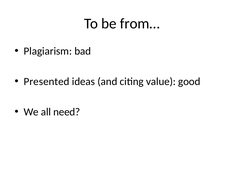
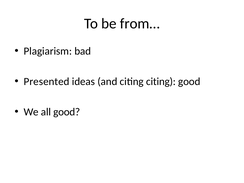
citing value: value -> citing (161, 82)
all need: need -> good (67, 112)
